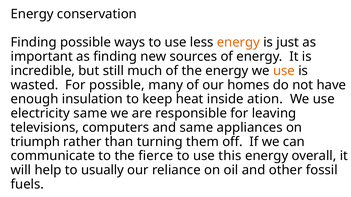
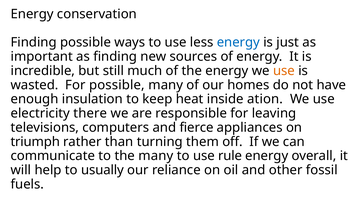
energy colour: orange -> blue (238, 42)
electricity same: same -> there (90, 114)
and same: same -> fierce (196, 128)
the fierce: fierce -> many (156, 156)
this: this -> rule (230, 156)
